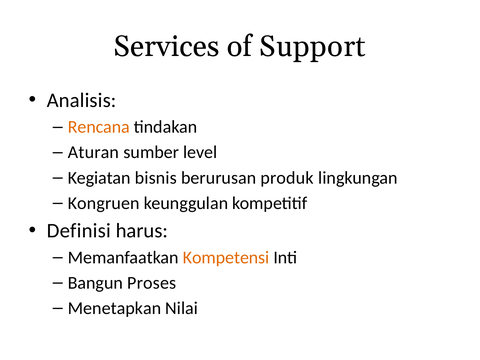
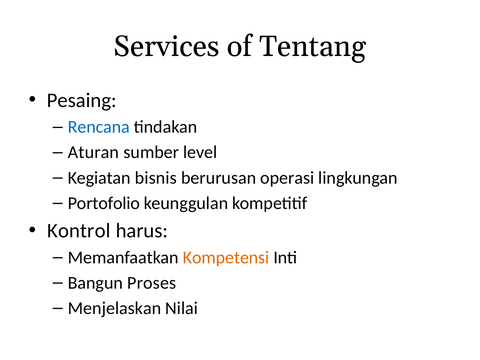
Support: Support -> Tentang (313, 46)
Analisis: Analisis -> Pesaing (82, 100)
Rencana colour: orange -> blue (99, 127)
produk: produk -> operasi (287, 178)
Kongruen: Kongruen -> Portofolio (104, 203)
Definisi: Definisi -> Kontrol (79, 231)
Menetapkan: Menetapkan -> Menjelaskan (115, 308)
